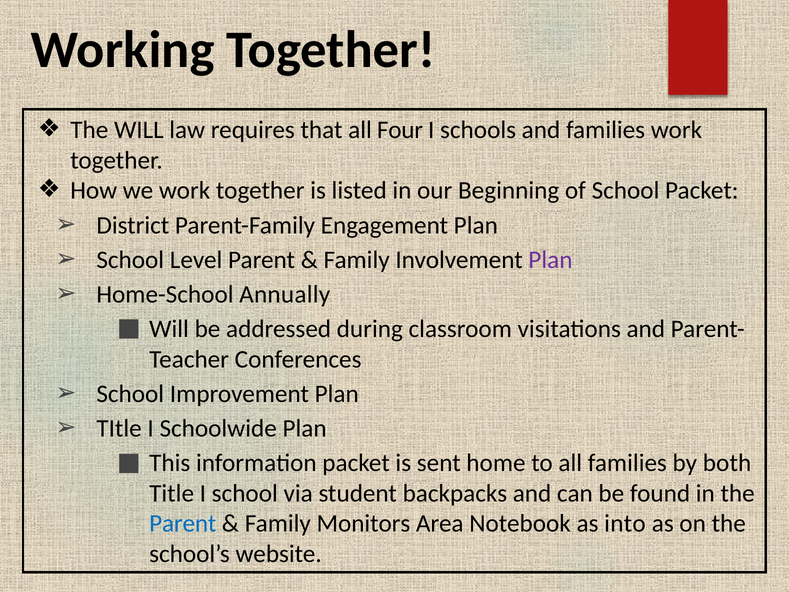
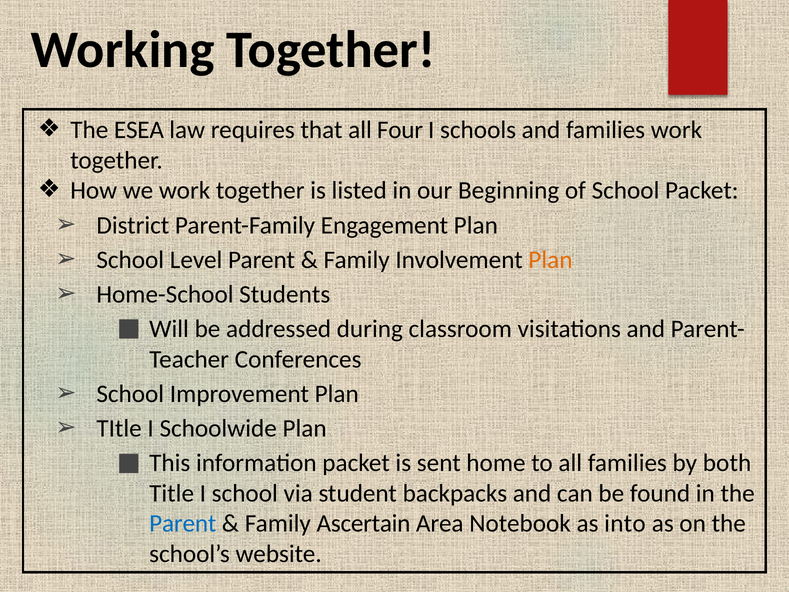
The WILL: WILL -> ESEA (139, 130)
Plan colour: purple -> orange (550, 260)
Annually: Annually -> Students (285, 294)
Monitors: Monitors -> Ascertain (364, 523)
